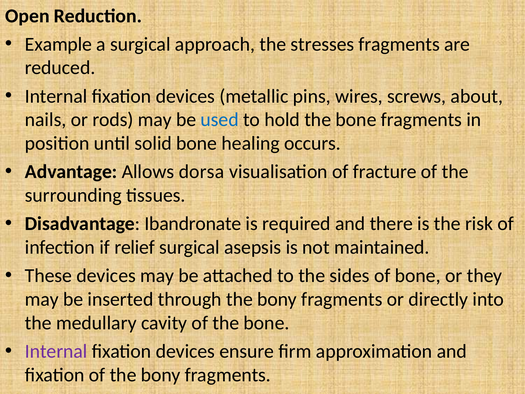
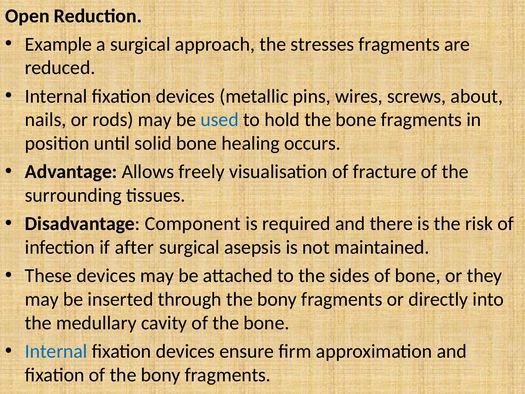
dorsa: dorsa -> freely (202, 172)
Ibandronate: Ibandronate -> Component (193, 224)
relief: relief -> after (134, 247)
Internal colour: purple -> blue (56, 351)
